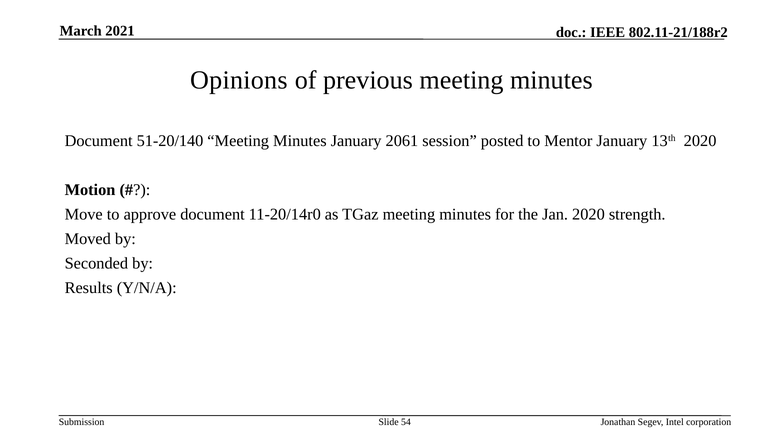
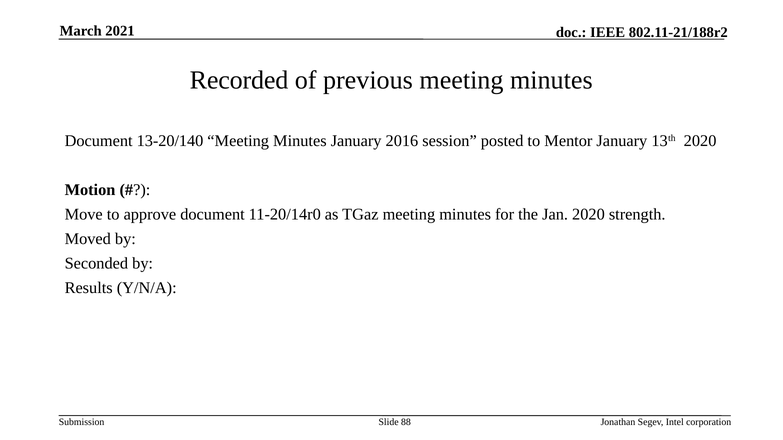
Opinions: Opinions -> Recorded (239, 80)
51-20/140: 51-20/140 -> 13-20/140 (170, 141)
2061: 2061 -> 2016 (402, 141)
54: 54 -> 88 (406, 422)
